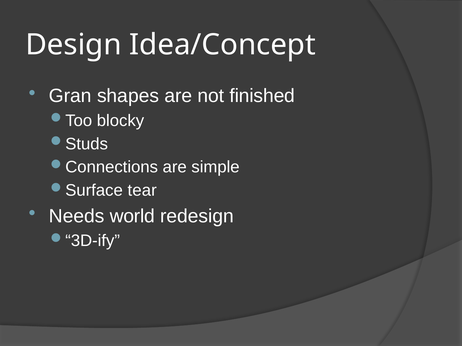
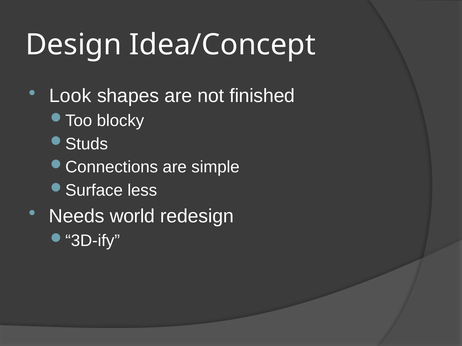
Gran: Gran -> Look (70, 96)
tear: tear -> less (142, 191)
